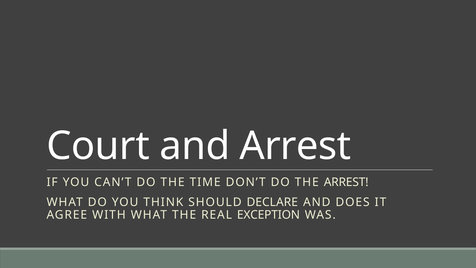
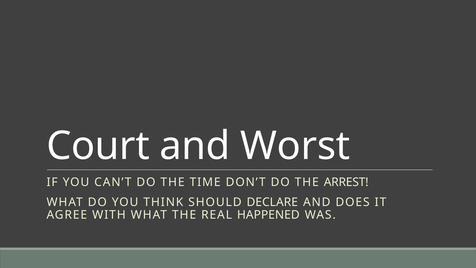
and Arrest: Arrest -> Worst (295, 146)
EXCEPTION: EXCEPTION -> HAPPENED (268, 215)
